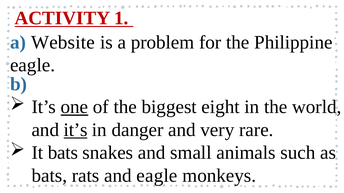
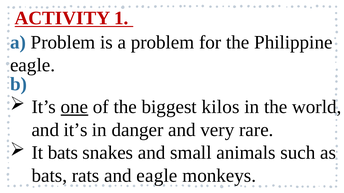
Website: Website -> Problem (63, 42)
eight: eight -> kilos (220, 107)
it’s underline: present -> none (76, 130)
